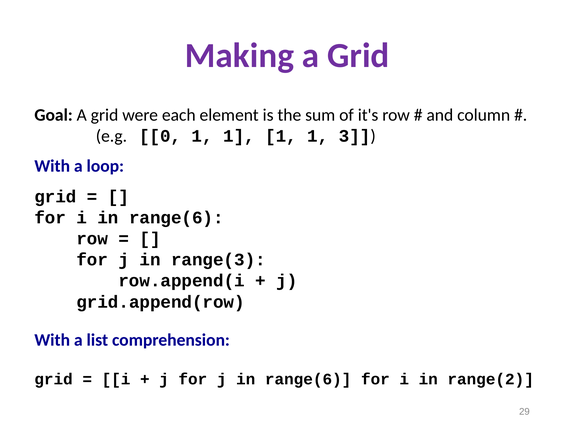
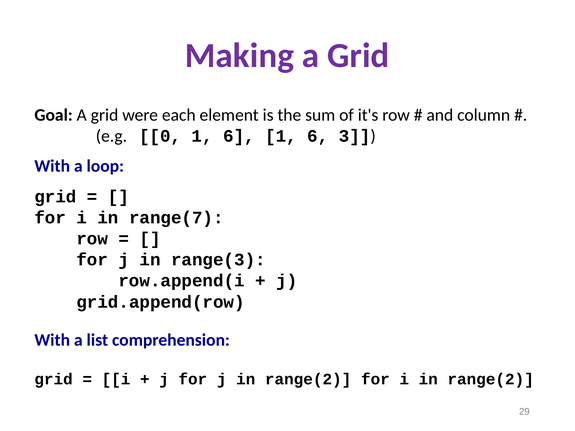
0 1 1: 1 -> 6 (239, 136)
1: 1 -> 6 (318, 136)
i in range(6: range(6 -> range(7 (176, 218)
j in range(6: range(6 -> range(2 (308, 380)
